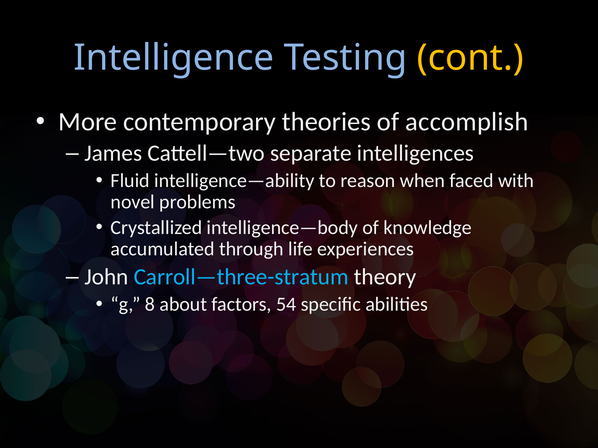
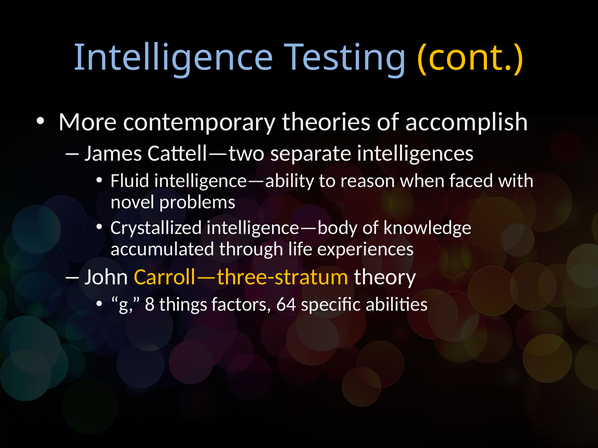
Carroll—three-stratum colour: light blue -> yellow (241, 277)
about: about -> things (183, 305)
54: 54 -> 64 (286, 305)
